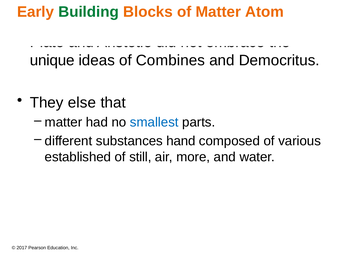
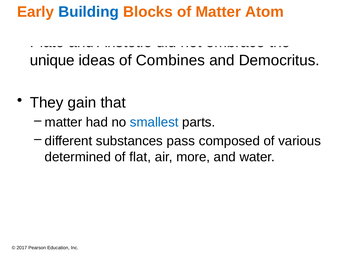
Building colour: green -> blue (89, 12)
else: else -> gain (82, 103)
hand: hand -> pass (181, 141)
established: established -> determined (78, 157)
still: still -> flat (140, 157)
